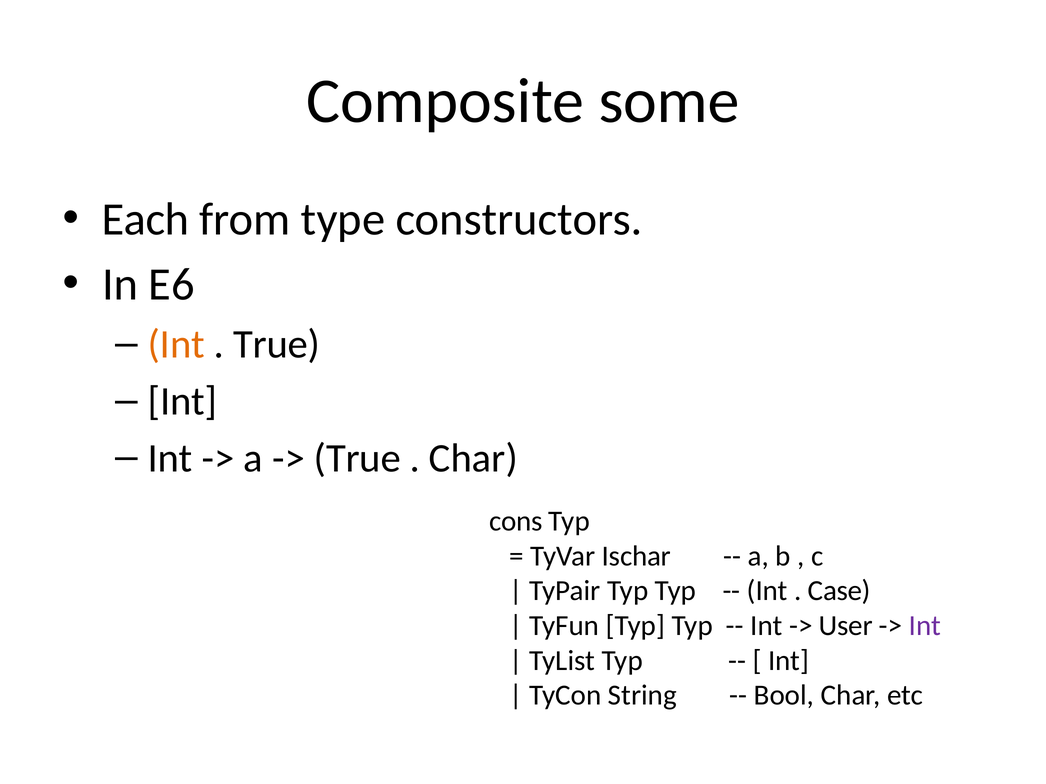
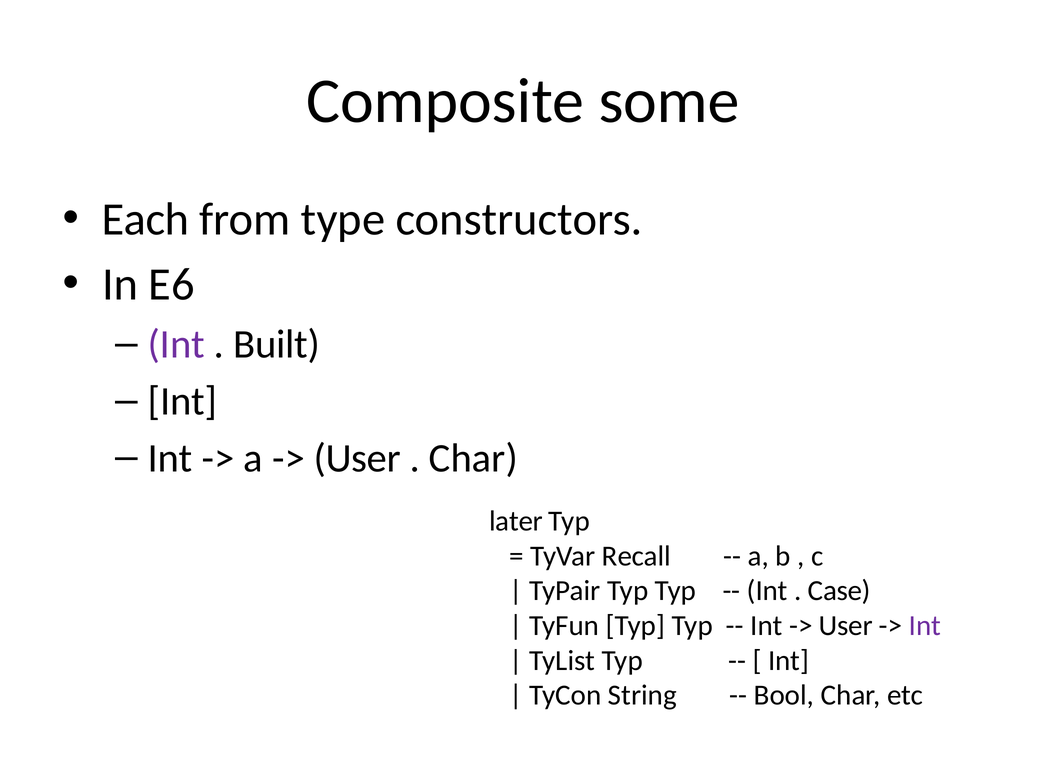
Int colour: orange -> purple (176, 345)
True: True -> Built (277, 345)
True: True -> User (357, 459)
cons: cons -> later (516, 521)
Ischar: Ischar -> Recall (636, 556)
